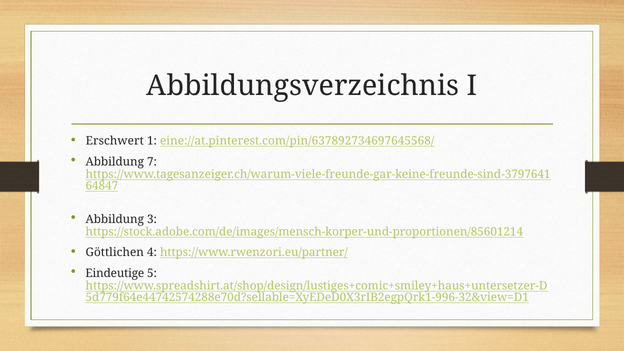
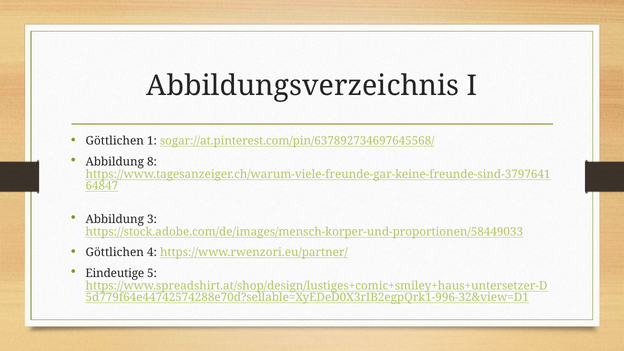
Erschwert: Erschwert -> Göttlichen (115, 141)
eine://at.pinterest.com/pin/637892734697645568/: eine://at.pinterest.com/pin/637892734697645568/ -> sogar://at.pinterest.com/pin/637892734697645568/ (297, 141)
7: 7 -> 8 (152, 162)
https://stock.adobe.com/de/images/mensch-korper-und-proportionen/85601214: https://stock.adobe.com/de/images/mensch-korper-und-proportionen/85601214 -> https://stock.adobe.com/de/images/mensch-korper-und-proportionen/58449033 (304, 232)
